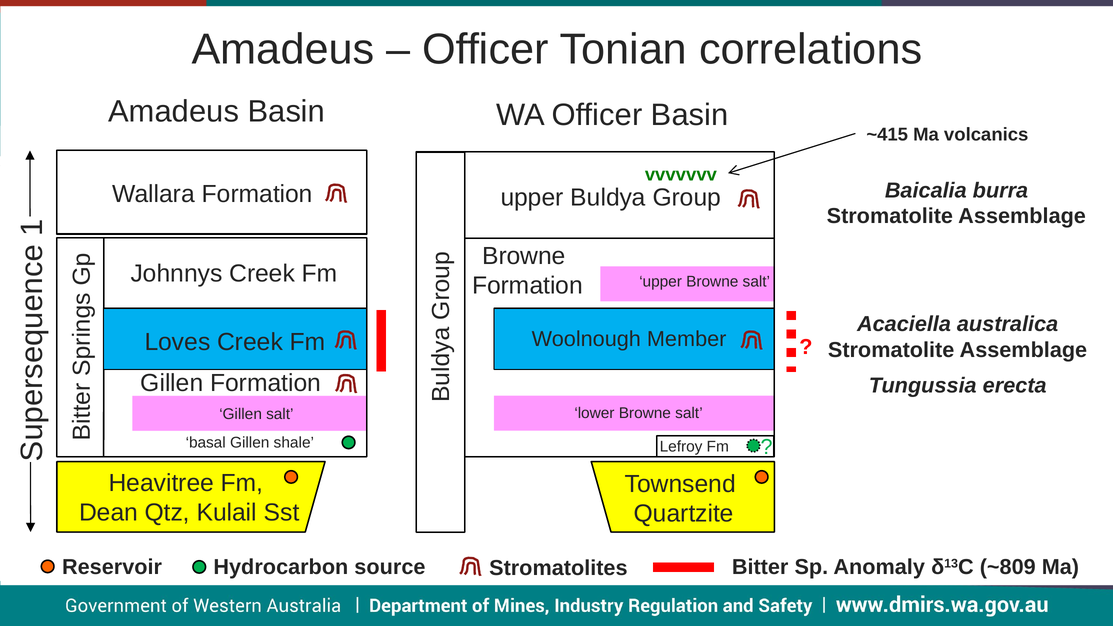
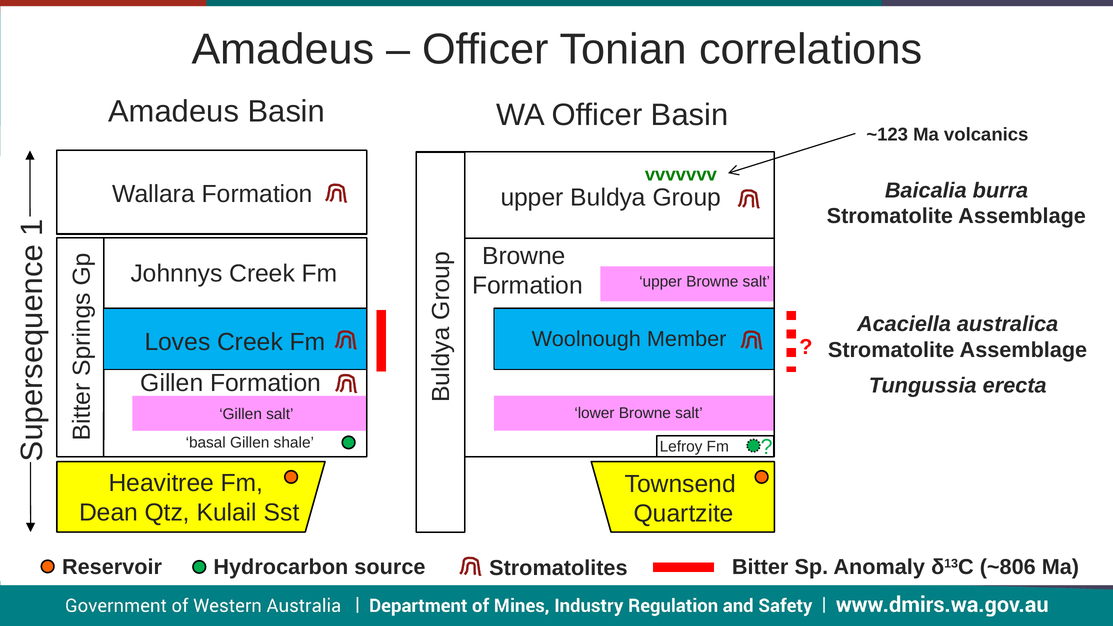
~415: ~415 -> ~123 (887, 135)
~809: ~809 -> ~806 (1008, 567)
